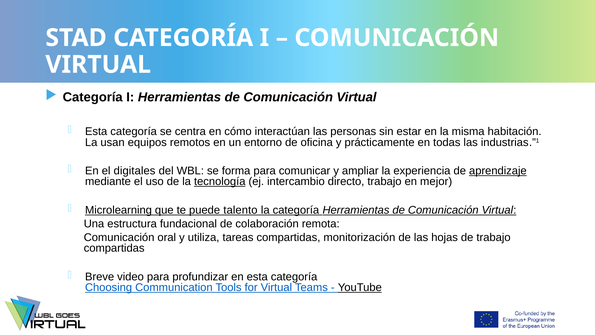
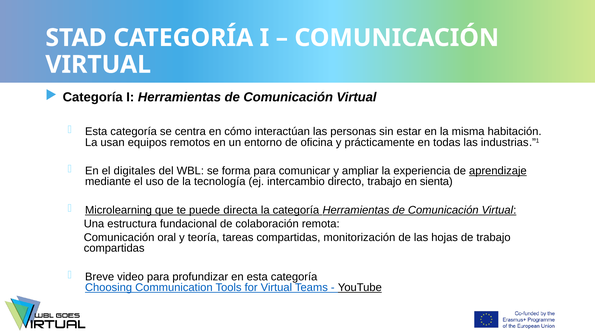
tecnología underline: present -> none (220, 181)
mejor: mejor -> sienta (436, 181)
talento: talento -> directa (240, 210)
utiliza: utiliza -> teoría (204, 237)
